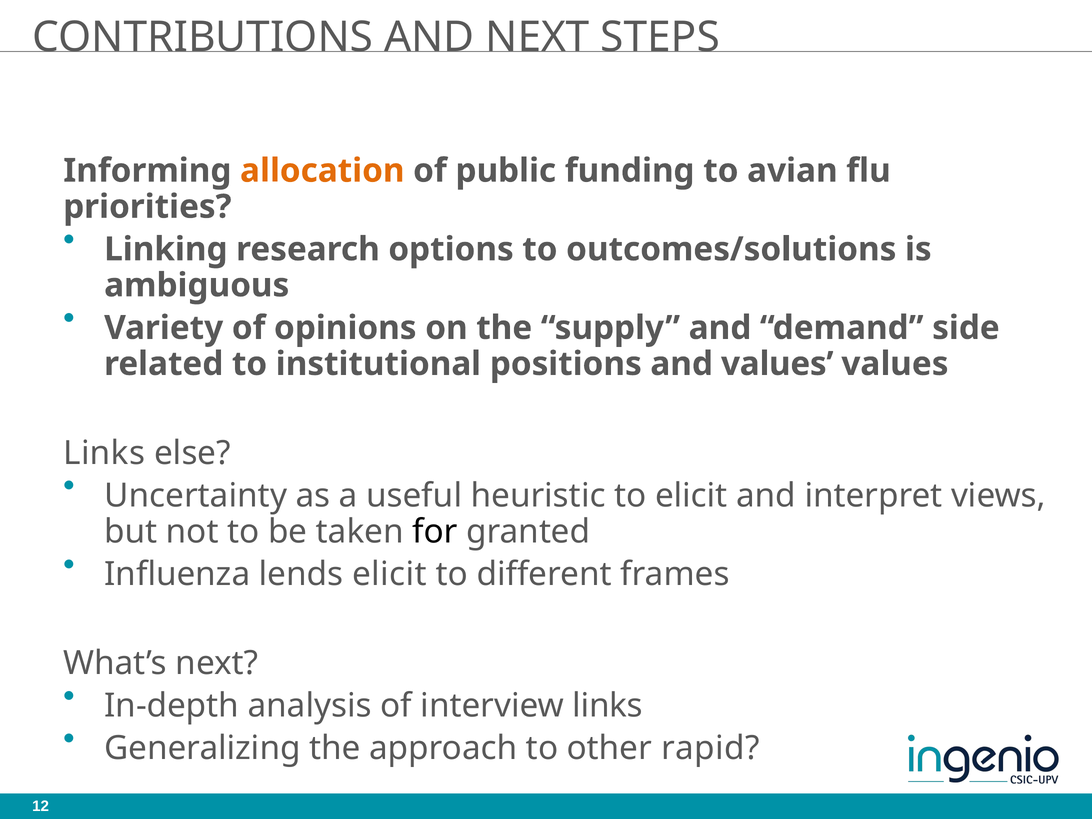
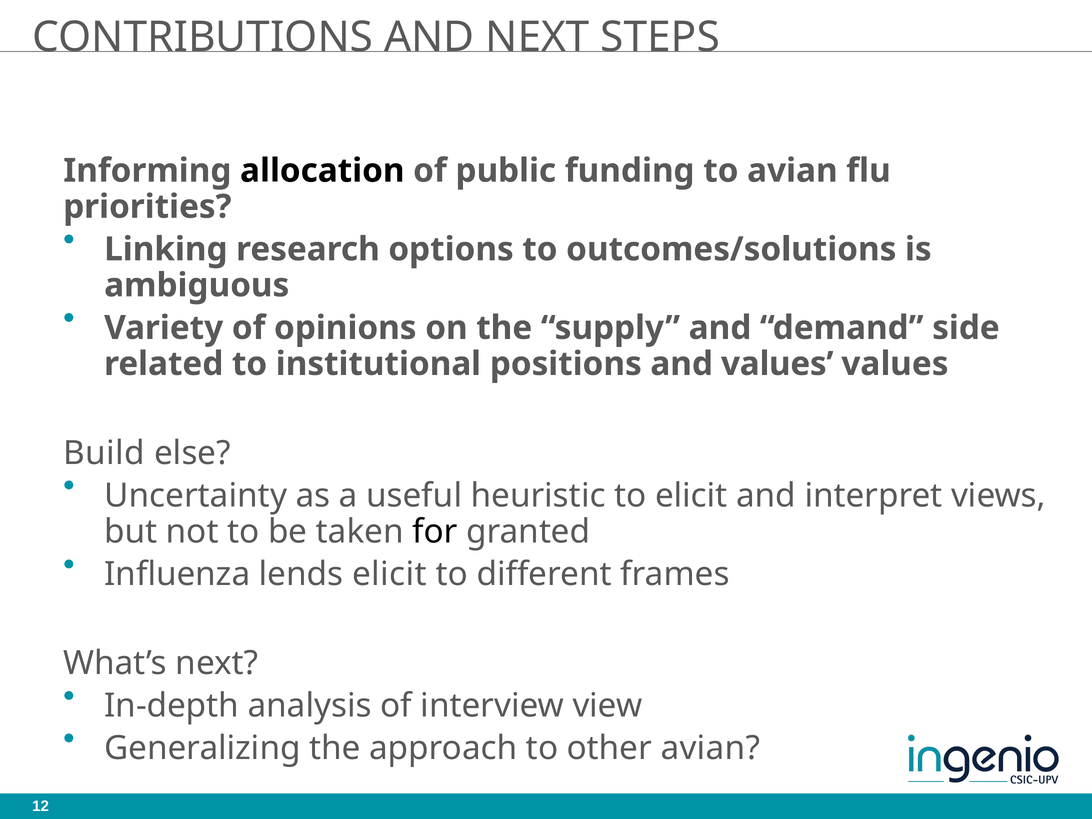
allocation colour: orange -> black (322, 171)
Links: Links -> Build (104, 453)
interview links: links -> view (608, 706)
other rapid: rapid -> avian (710, 748)
